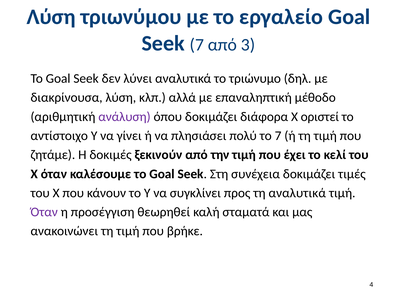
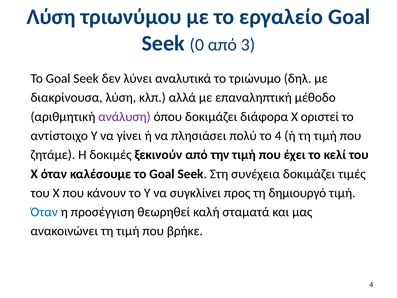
Seek 7: 7 -> 0 (197, 45)
το 7: 7 -> 4 (278, 136)
τη αναλυτικά: αναλυτικά -> δημιουργό (297, 193)
Όταν colour: purple -> blue (44, 212)
